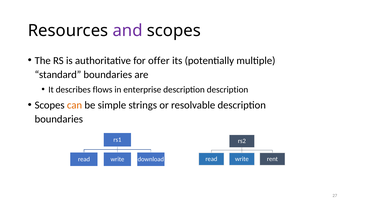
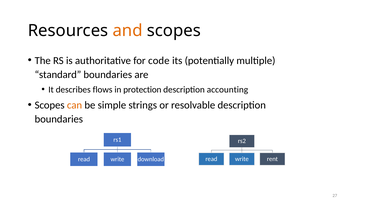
and colour: purple -> orange (128, 31)
offer: offer -> code (159, 61)
enterprise: enterprise -> protection (142, 90)
description description: description -> accounting (227, 90)
